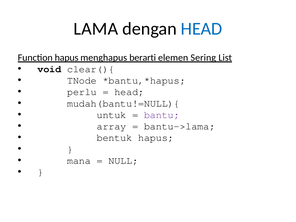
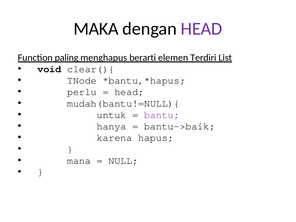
LAMA: LAMA -> MAKA (96, 29)
HEAD colour: blue -> purple (202, 29)
Function hapus: hapus -> paling (67, 58)
Sering: Sering -> Terdiri (203, 58)
array: array -> hanya (111, 126)
bantu->lama: bantu->lama -> bantu->baik (180, 126)
bentuk: bentuk -> karena (114, 138)
